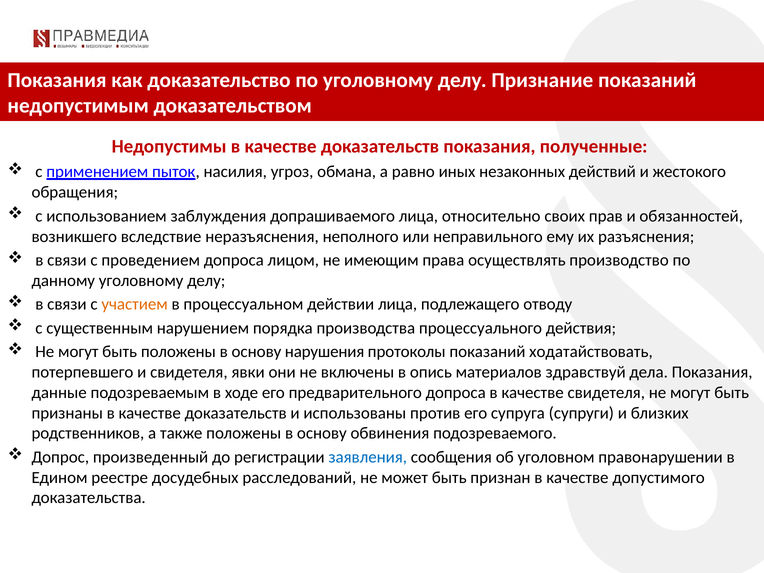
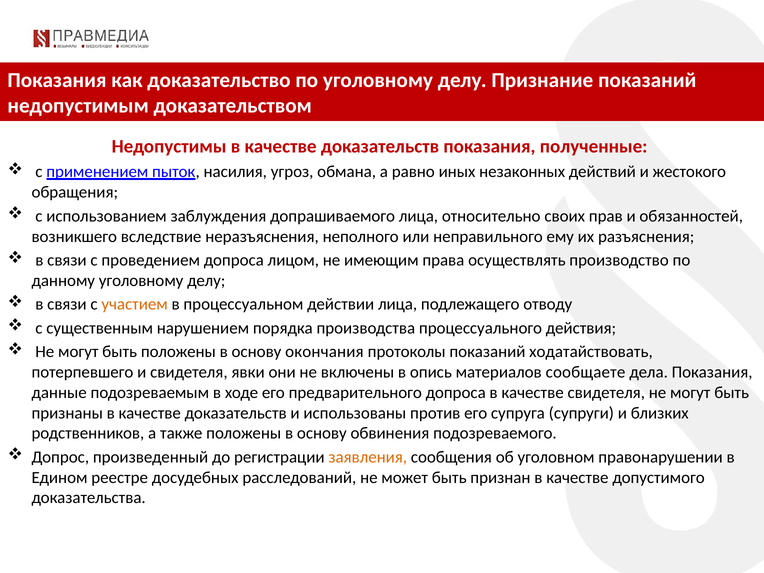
нарушения: нарушения -> окончания (324, 352)
здравствуй: здравствуй -> сообщаете (586, 372)
заявления colour: blue -> orange (368, 457)
